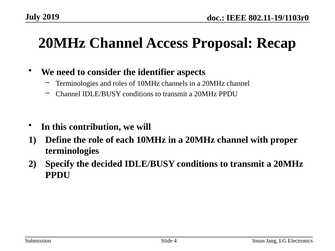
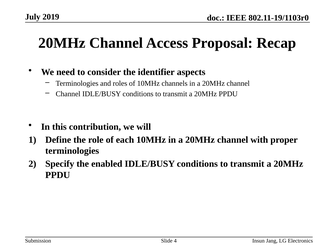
decided: decided -> enabled (107, 164)
